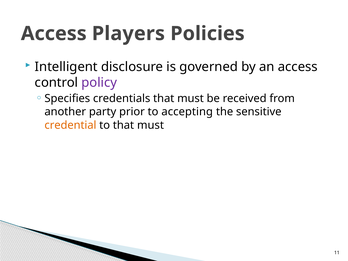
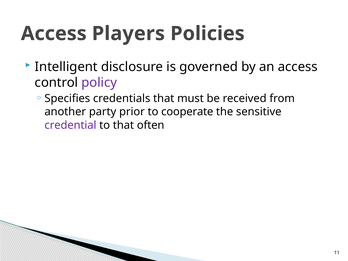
accepting: accepting -> cooperate (187, 112)
credential colour: orange -> purple (70, 125)
to that must: must -> often (151, 125)
